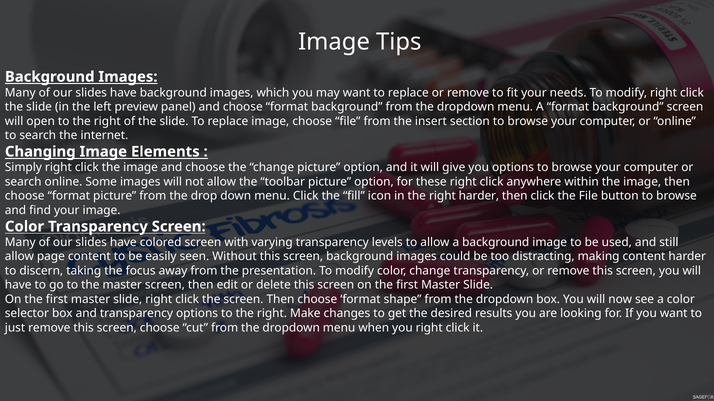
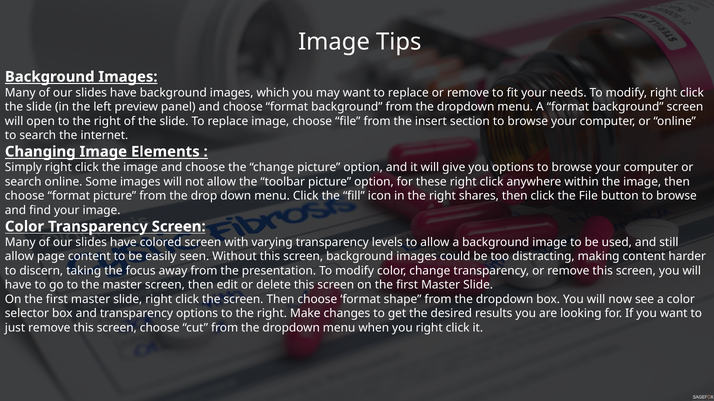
right harder: harder -> shares (479, 196)
